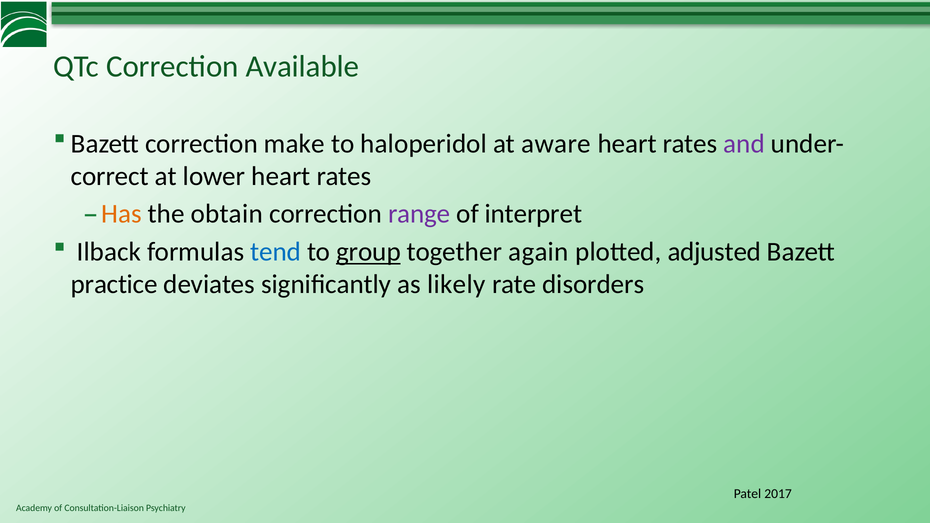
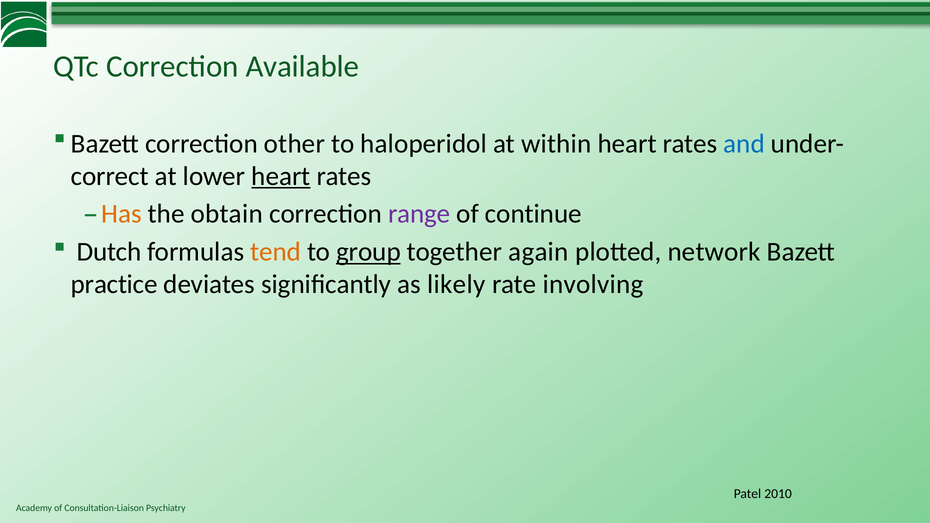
make: make -> other (294, 144)
aware: aware -> within (556, 144)
and colour: purple -> blue (744, 144)
heart underline: none -> present (281, 176)
interpret: interpret -> continue (533, 214)
Ilback: Ilback -> Dutch (109, 252)
tend colour: blue -> orange (276, 252)
adjusted: adjusted -> network (714, 252)
disorders: disorders -> involving (593, 284)
2017: 2017 -> 2010 (778, 494)
